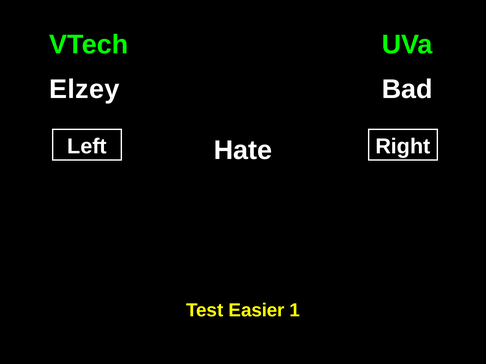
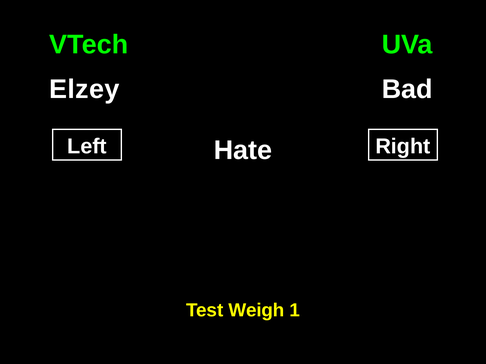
Easier: Easier -> Weigh (257, 311)
